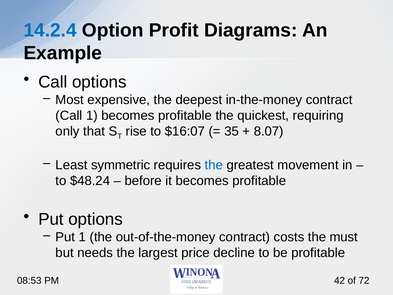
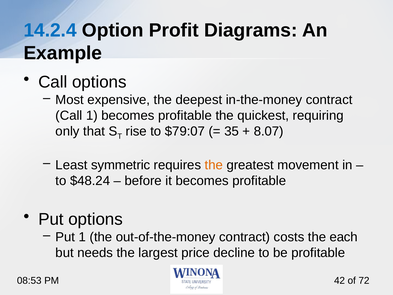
$16:07: $16:07 -> $79:07 (185, 131)
the colour: blue -> orange (214, 165)
must: must -> each (344, 237)
